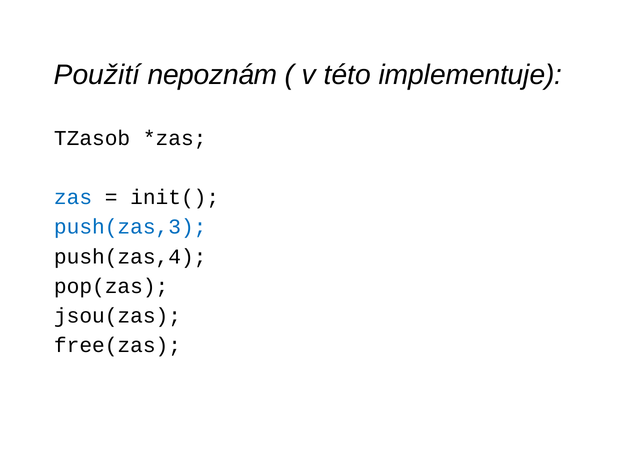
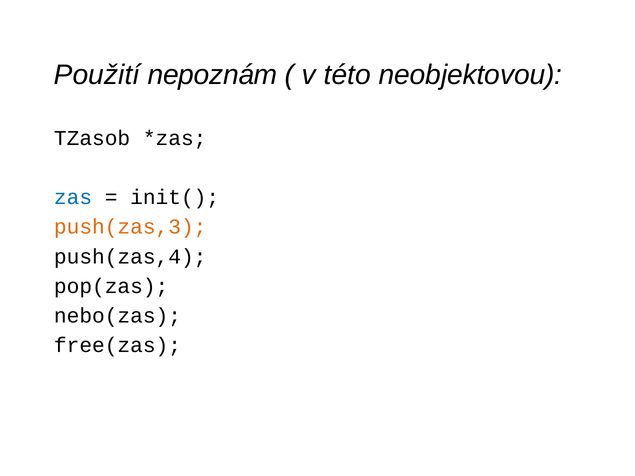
implementuje: implementuje -> neobjektovou (471, 75)
push(zas,3 colour: blue -> orange (130, 227)
jsou(zas: jsou(zas -> nebo(zas (117, 316)
